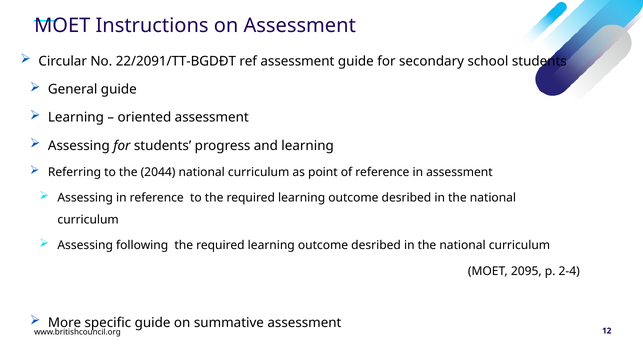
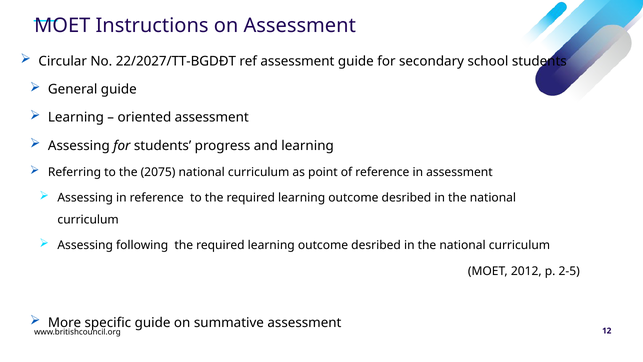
22/2091/TT-BGDĐT: 22/2091/TT-BGDĐT -> 22/2027/TT-BGDĐT (176, 61)
2044: 2044 -> 2075 (158, 172)
2095: 2095 -> 2012 (526, 271)
2-4: 2-4 -> 2-5 (569, 271)
